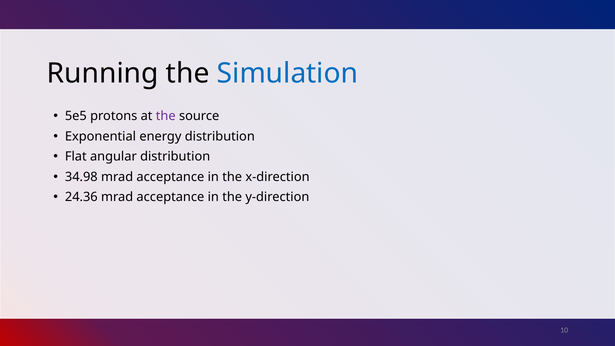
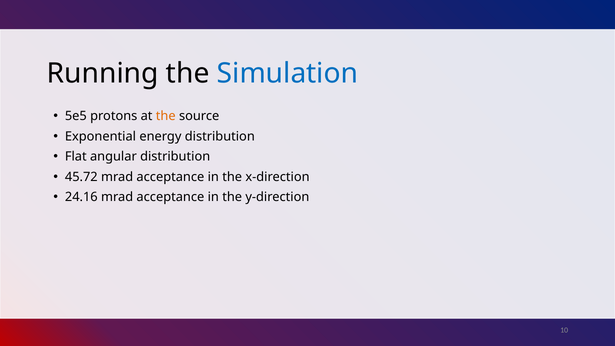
the colour: purple -> orange (166, 116)
34.98: 34.98 -> 45.72 (81, 177)
24.36: 24.36 -> 24.16 (81, 197)
